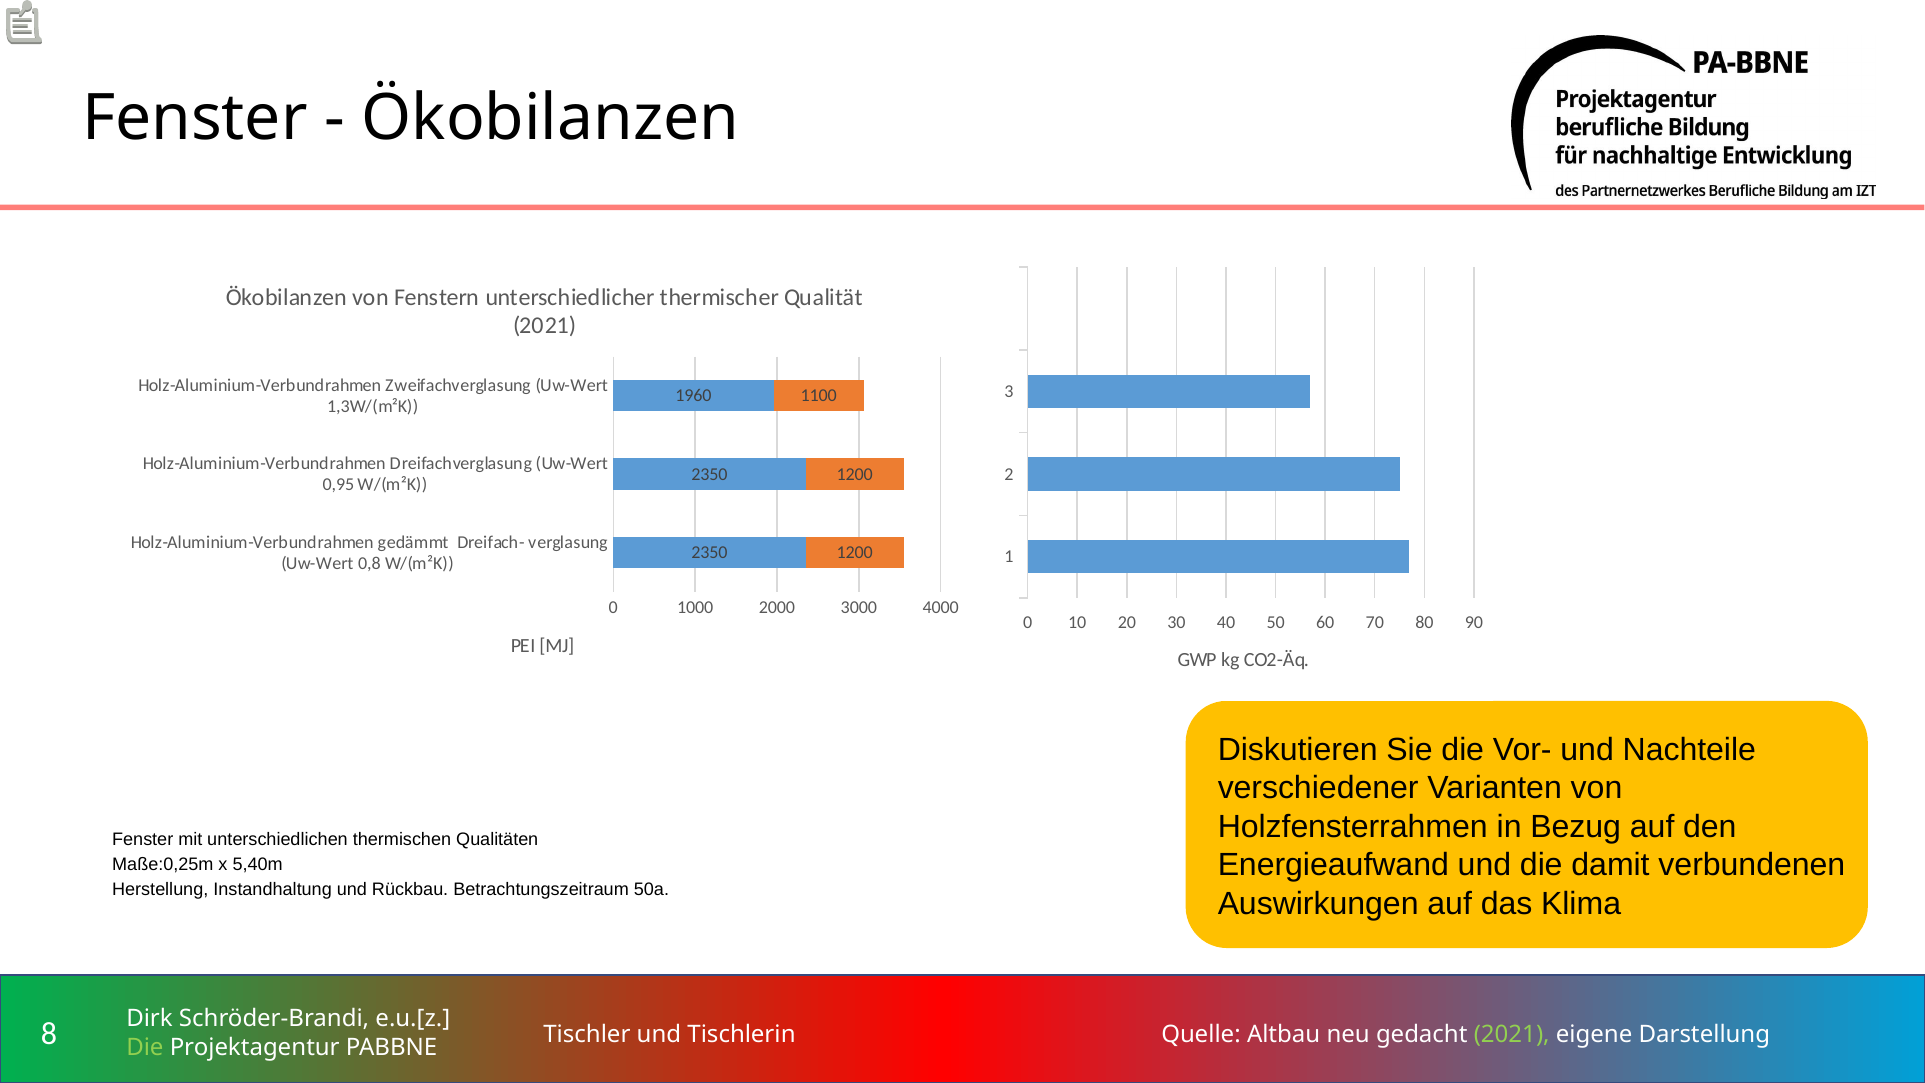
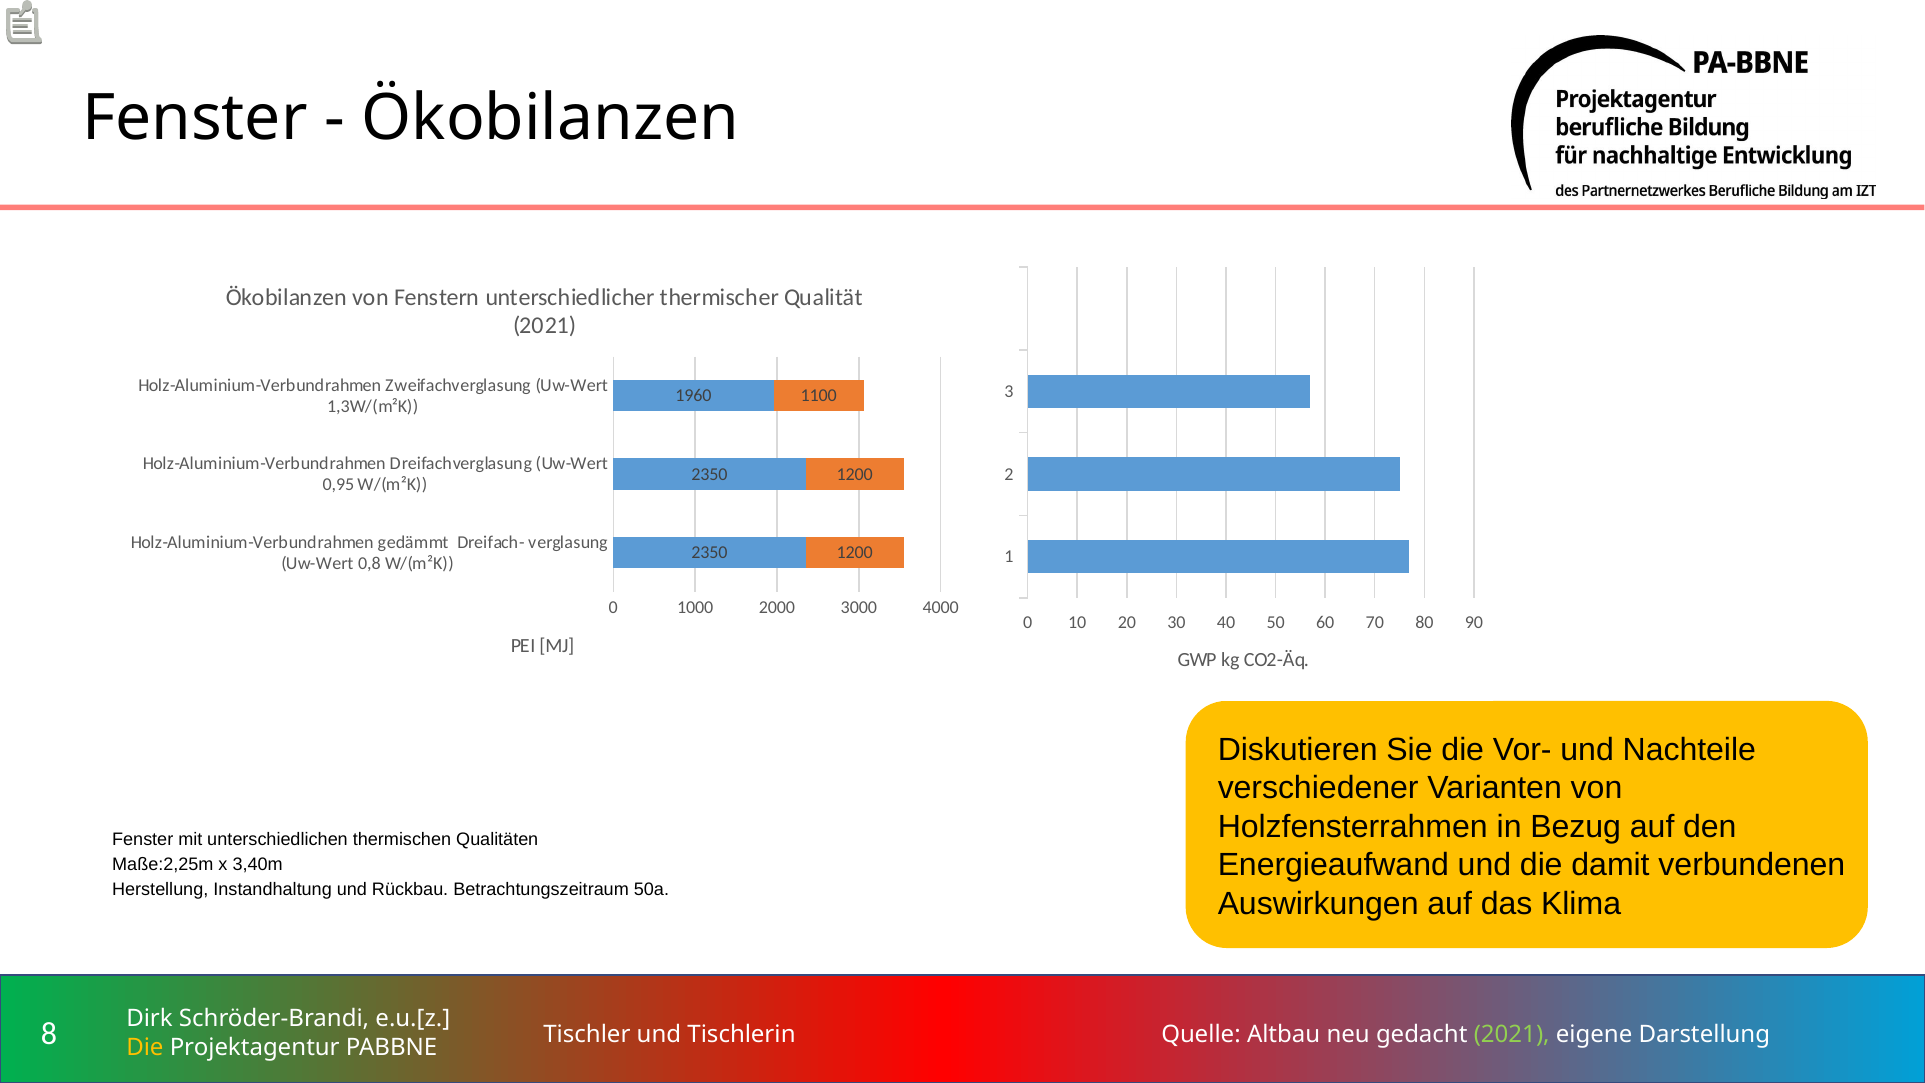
Maße:0,25m: Maße:0,25m -> Maße:2,25m (163, 864)
5,40m: 5,40m -> 3,40m (258, 864)
Die colour: light green -> yellow (145, 1048)
